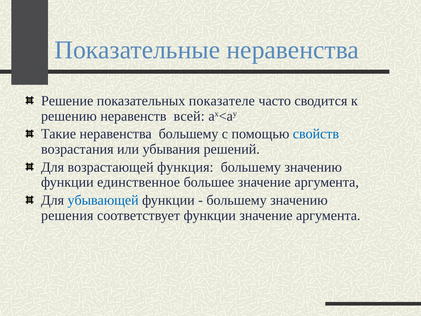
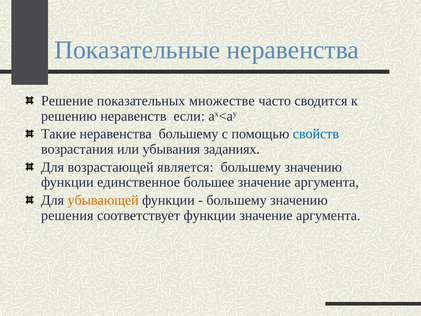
показателе: показателе -> множестве (222, 101)
всей: всей -> если (189, 116)
решений: решений -> заданиях (232, 149)
функция: функция -> является (185, 167)
убывающей colour: blue -> orange (103, 200)
